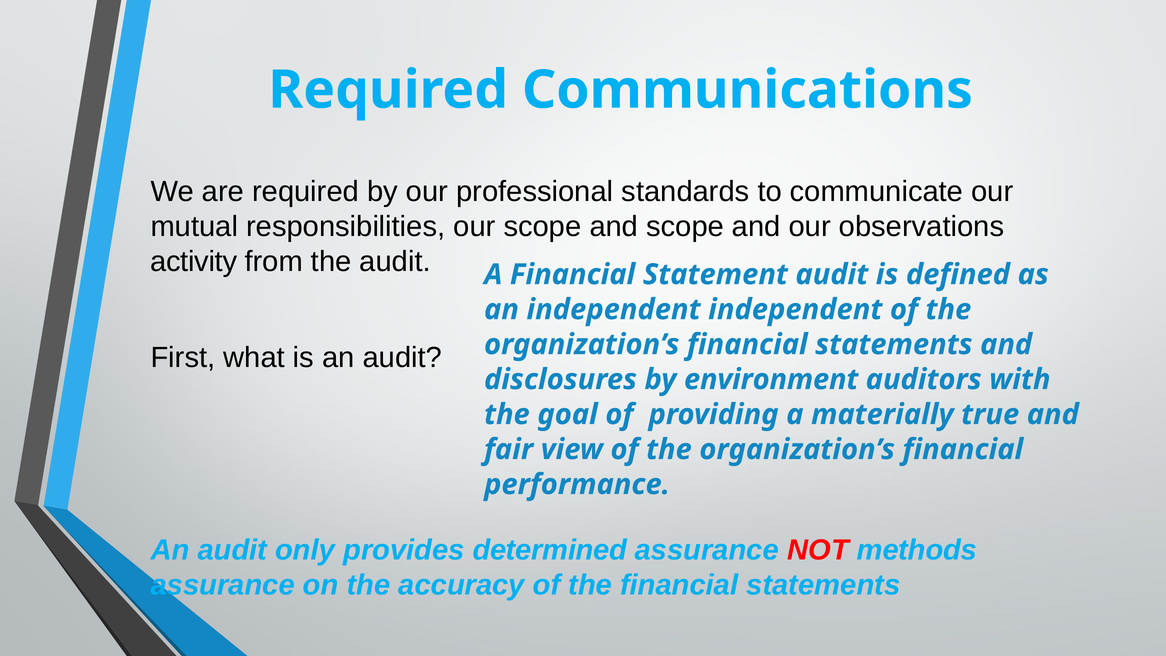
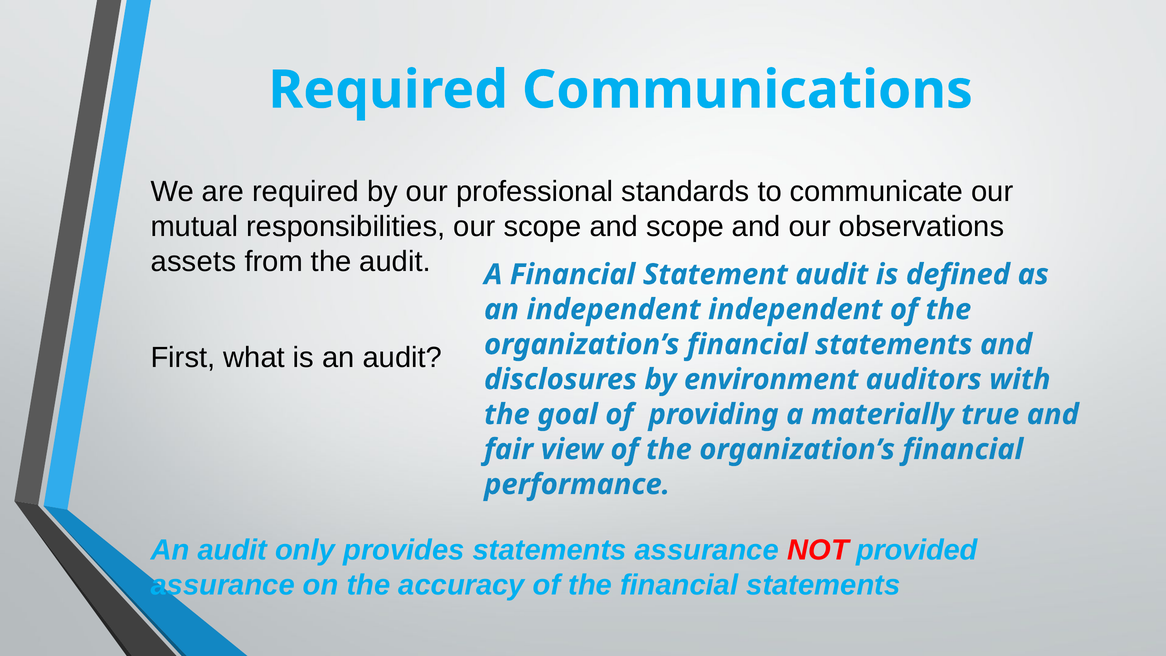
activity: activity -> assets (193, 261)
provides determined: determined -> statements (550, 550)
methods: methods -> provided (917, 550)
